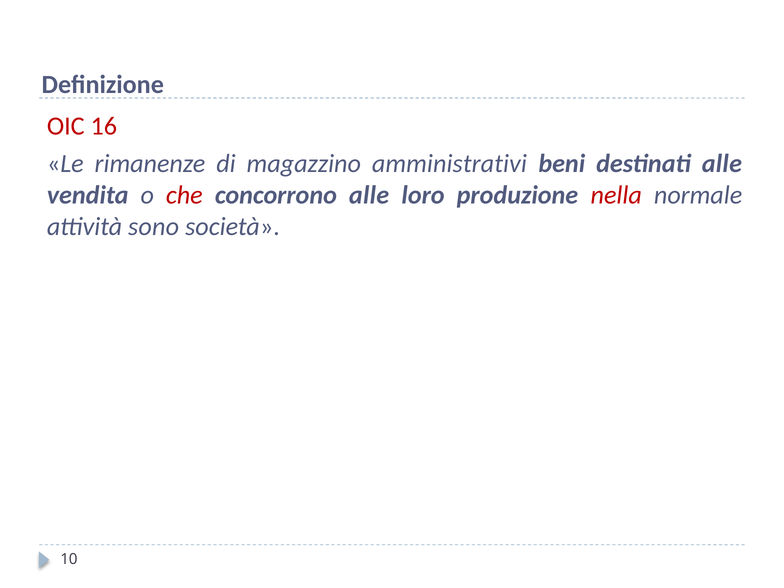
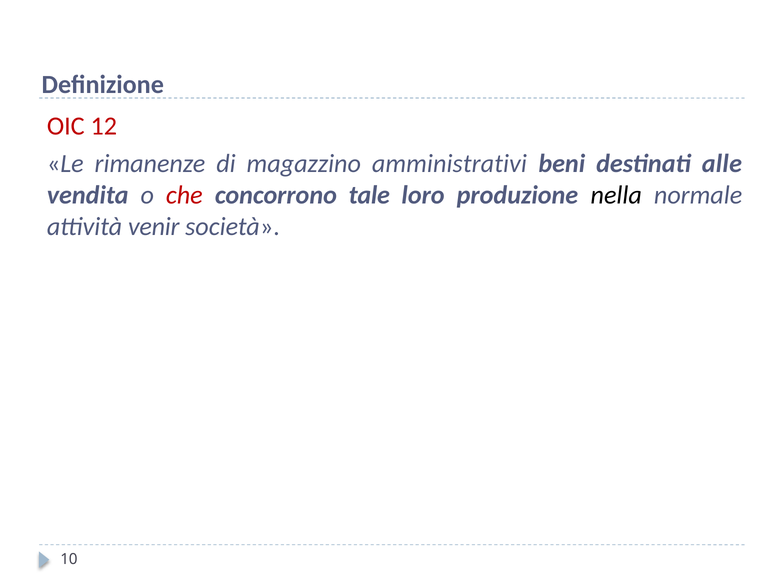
16: 16 -> 12 (104, 126)
concorrono alle: alle -> tale (369, 195)
nella colour: red -> black (616, 195)
sono: sono -> venir (154, 227)
